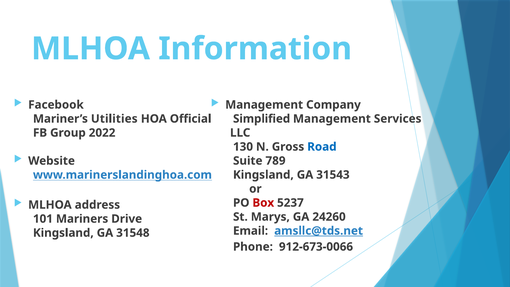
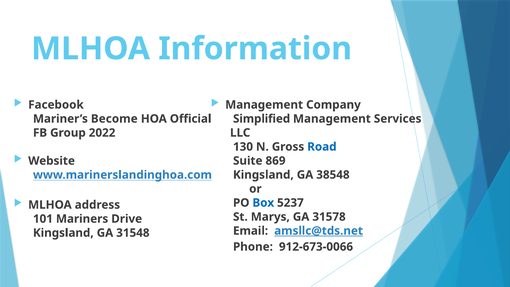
Utilities: Utilities -> Become (114, 119)
789: 789 -> 869 (276, 161)
31543: 31543 -> 38548 (333, 175)
Box colour: red -> blue (263, 203)
24260: 24260 -> 31578 (329, 217)
